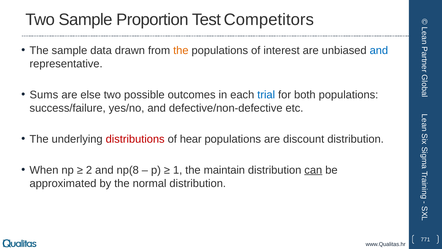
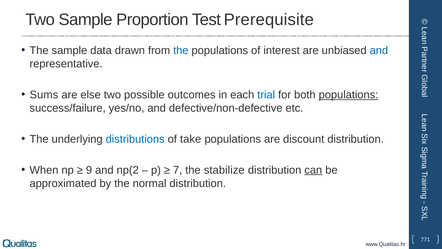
Competitors: Competitors -> Prerequisite (269, 20)
the colour: orange -> blue (181, 51)
populations underline: none -> present (348, 95)
distributions colour: red -> blue (135, 139)
hear: hear -> take (191, 139)
2: 2 -> 9 (89, 170)
np(8: np(8 -> np(2 (128, 170)
1: 1 -> 7 (178, 170)
maintain: maintain -> stabilize (224, 170)
